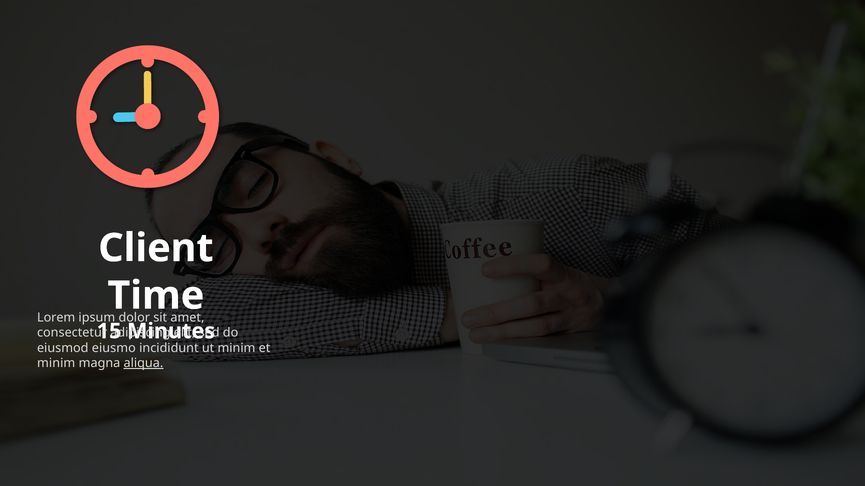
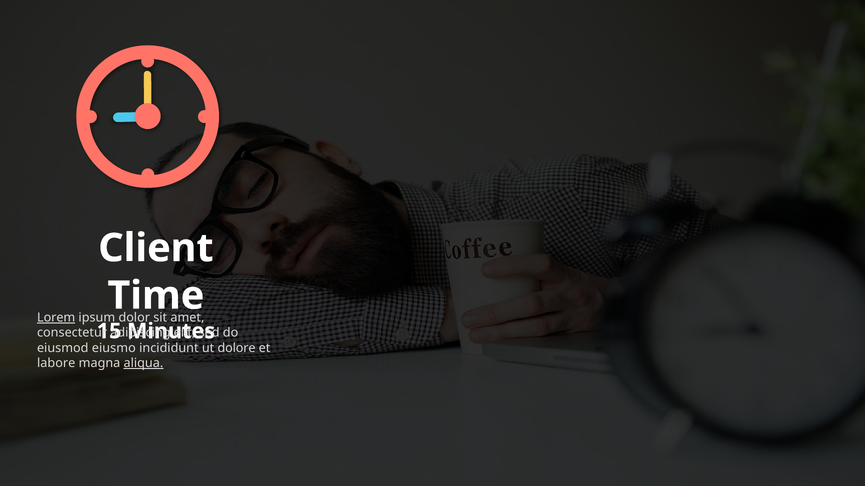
Lorem underline: none -> present (56, 318)
minim: minim -> dolore (237, 348)
minim: minim -> labore (56, 364)
